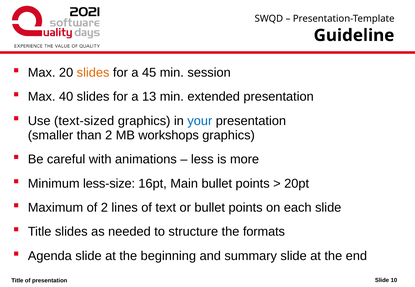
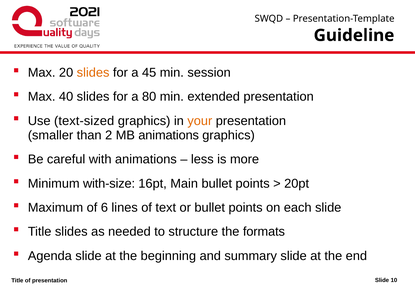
13: 13 -> 80 (149, 97)
your colour: blue -> orange (200, 121)
MB workshops: workshops -> animations (169, 135)
less-size: less-size -> with-size (109, 184)
of 2: 2 -> 6 (104, 208)
